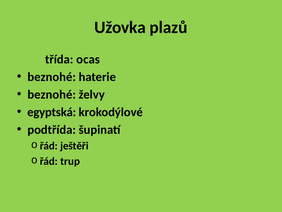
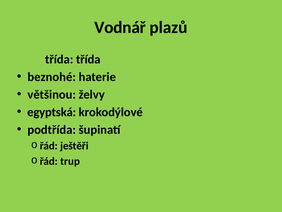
Užovka: Užovka -> Vodnář (120, 27)
třída ocas: ocas -> třída (88, 59)
beznohé: beznohé -> většinou (52, 94)
